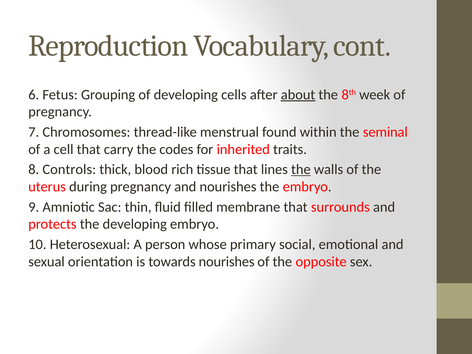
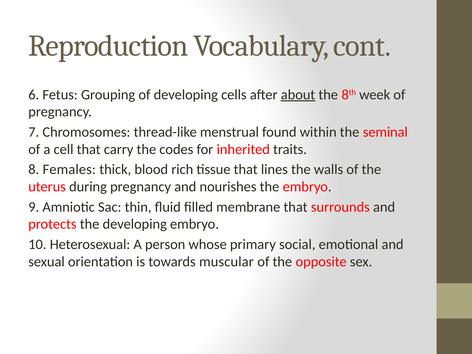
Controls: Controls -> Females (69, 169)
the underline: present -> none (301, 169)
towards nourishes: nourishes -> muscular (226, 262)
